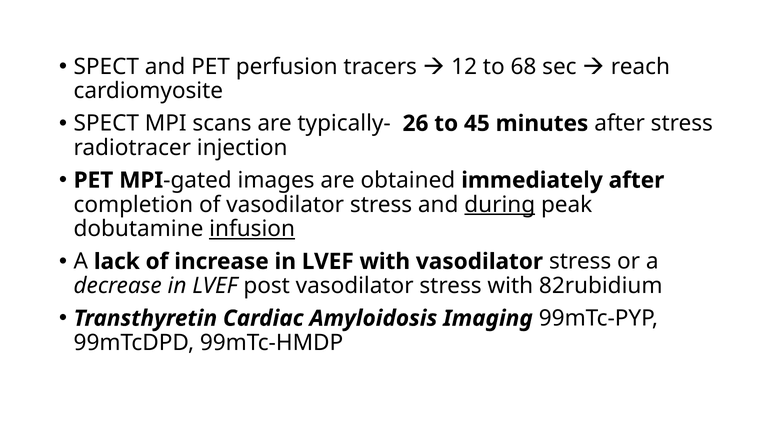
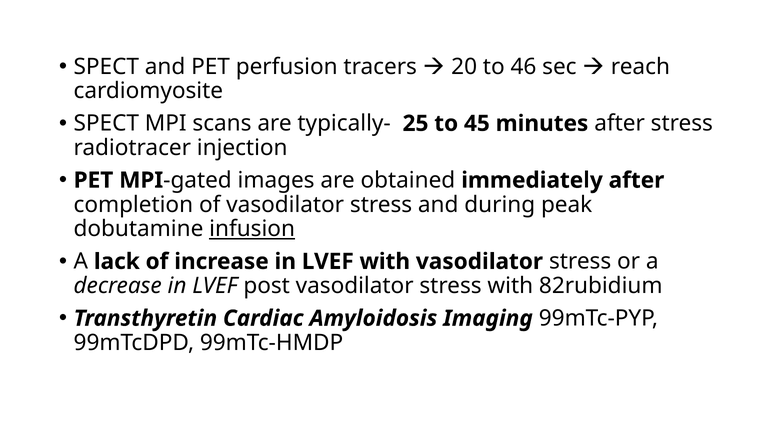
12: 12 -> 20 (464, 67)
68: 68 -> 46 (523, 67)
26: 26 -> 25 (416, 123)
during underline: present -> none (500, 205)
